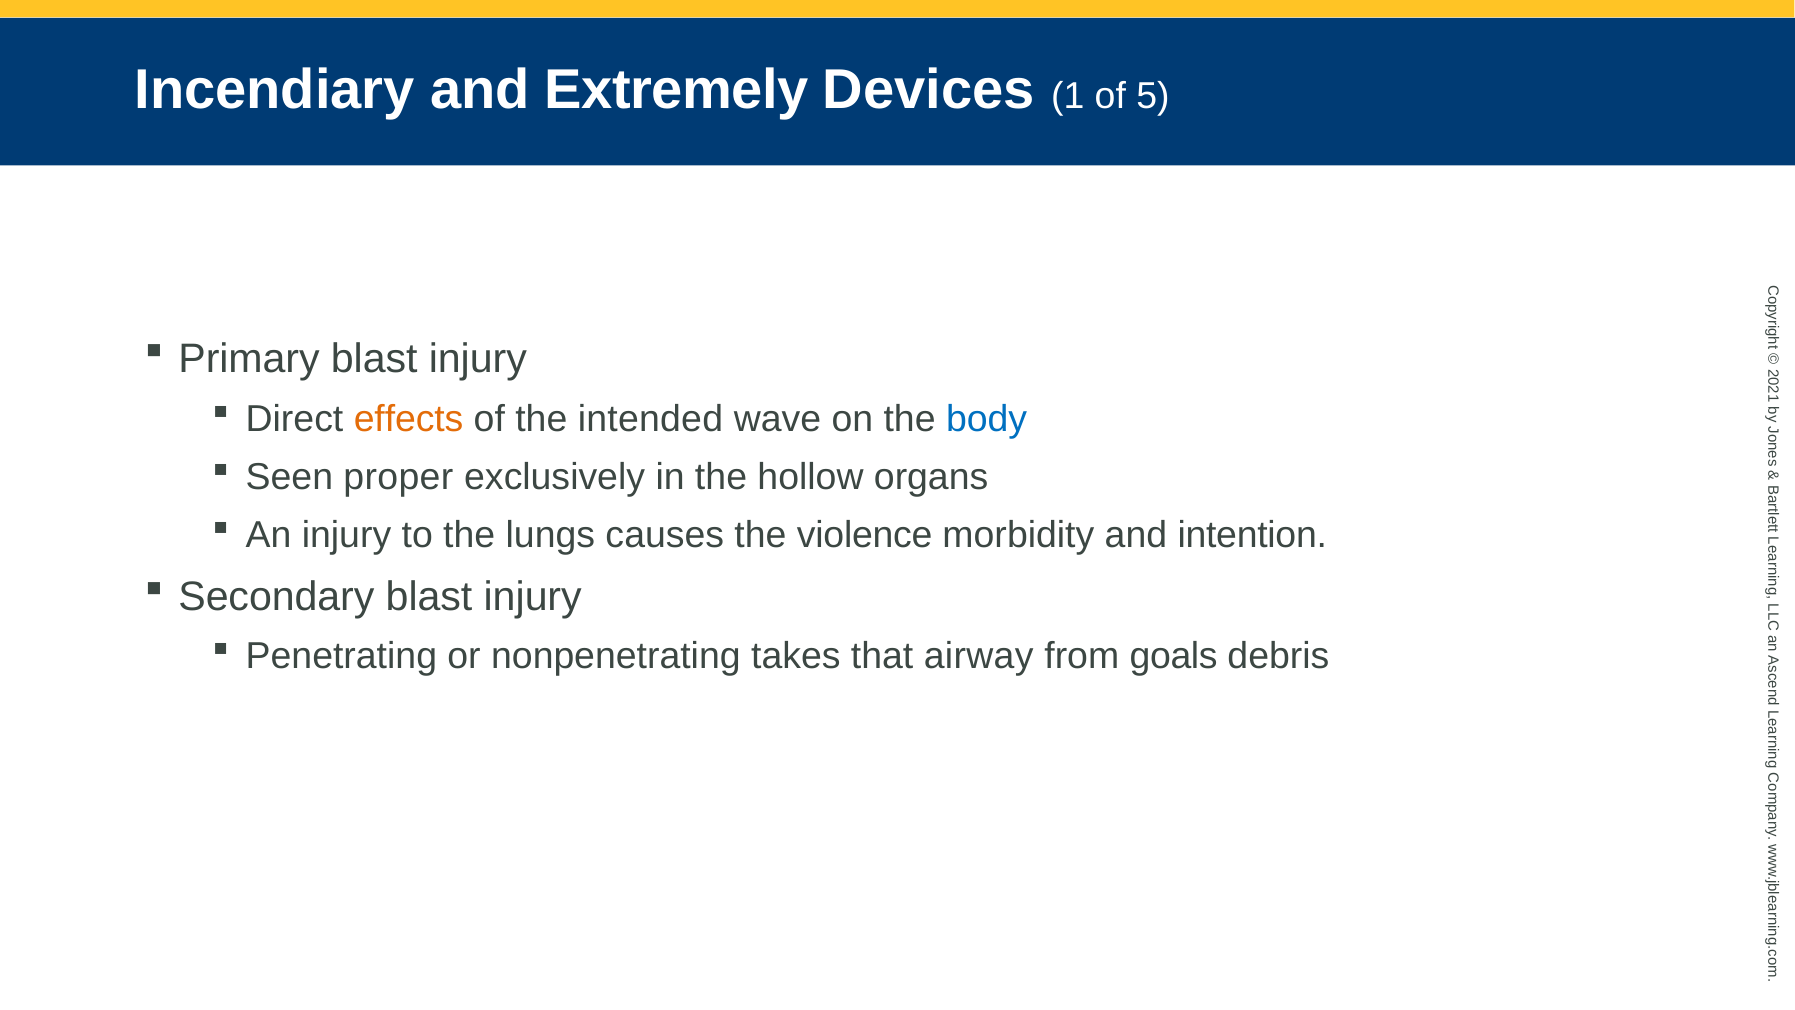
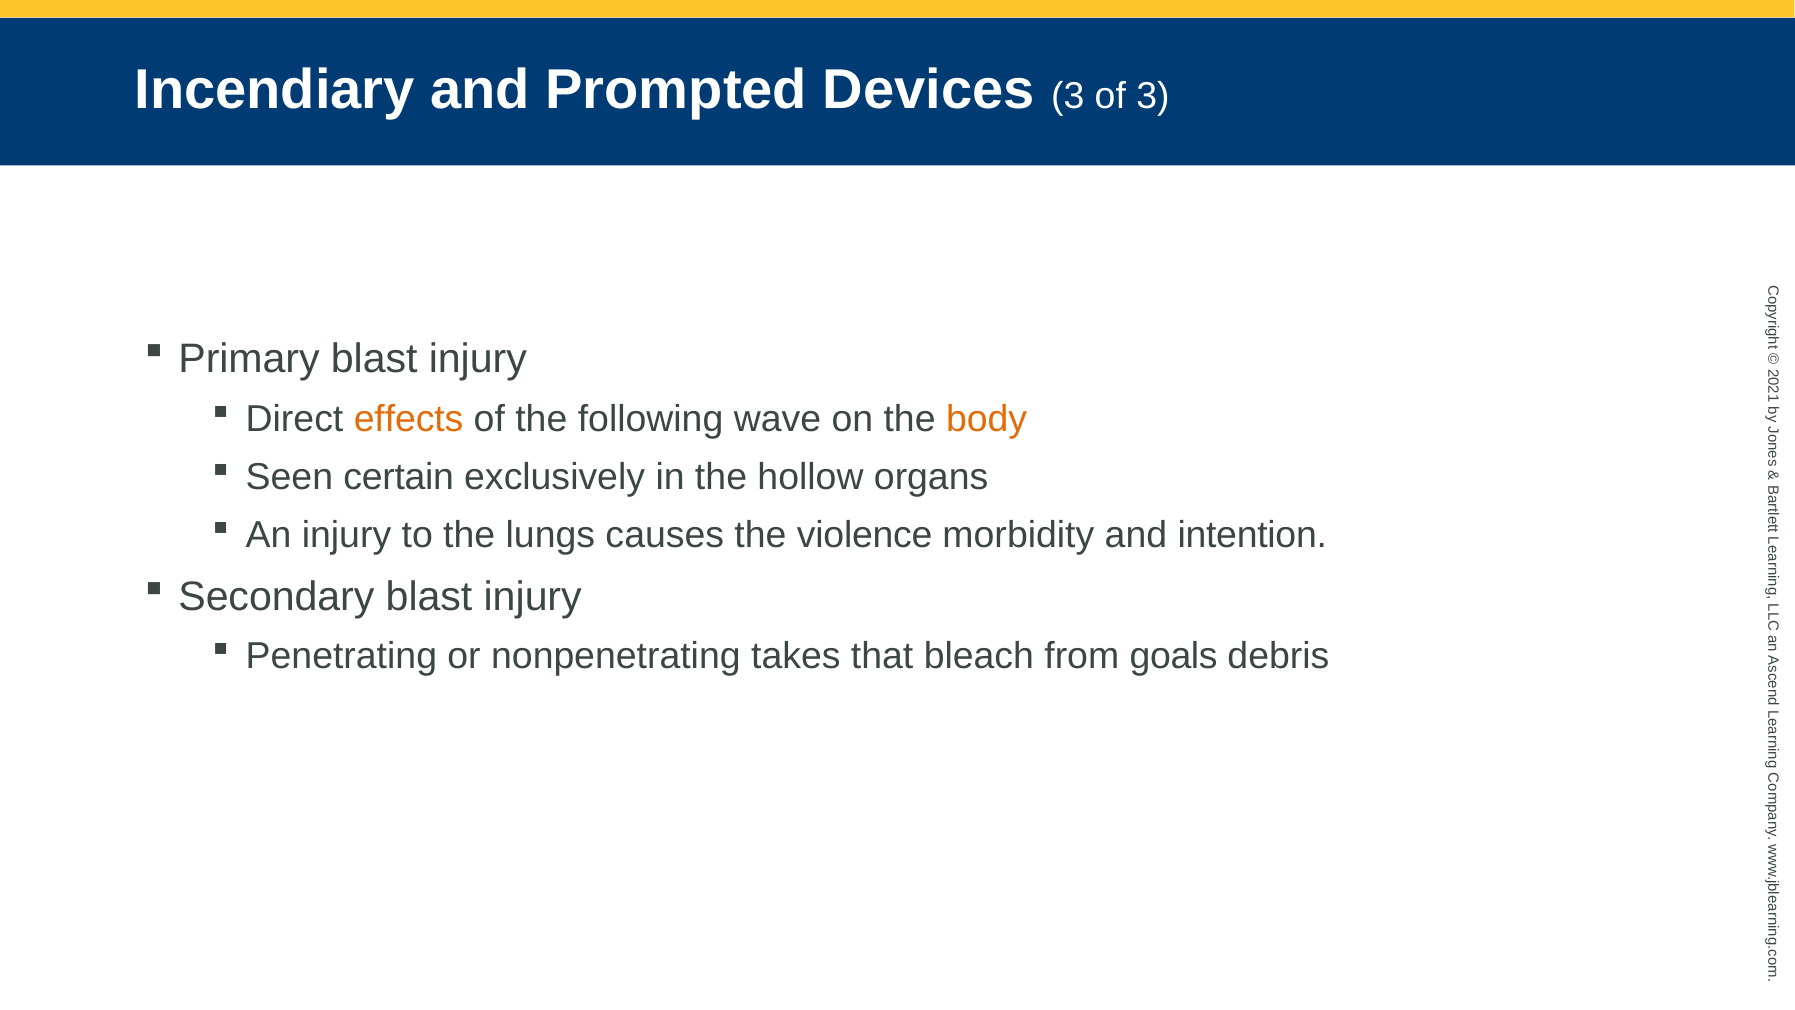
Extremely: Extremely -> Prompted (676, 90)
Devices 1: 1 -> 3 (1068, 96)
of 5: 5 -> 3 (1153, 96)
intended: intended -> following (651, 419)
body colour: blue -> orange (987, 419)
proper: proper -> certain (399, 477)
airway: airway -> bleach (979, 656)
